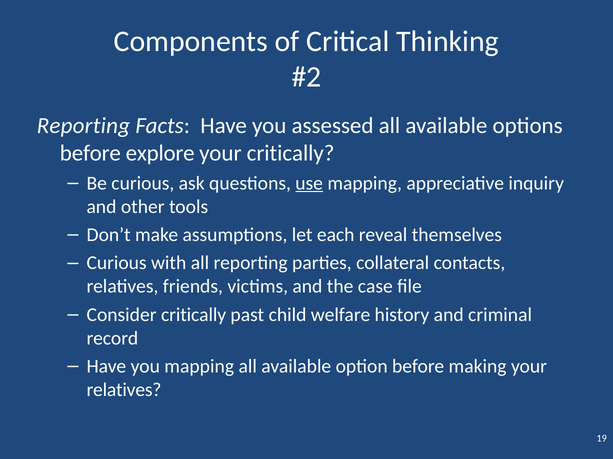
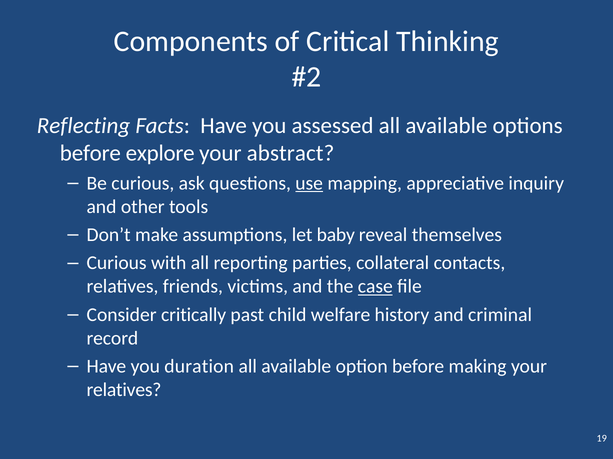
Reporting: Reporting -> Reflecting (84, 126)
your critically: critically -> abstract (291, 153)
each: each -> baby (336, 235)
case underline: none -> present (375, 287)
you mapping: mapping -> duration (199, 367)
